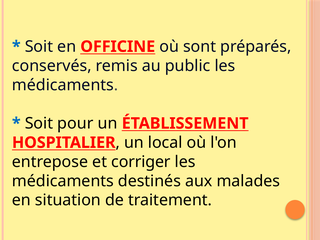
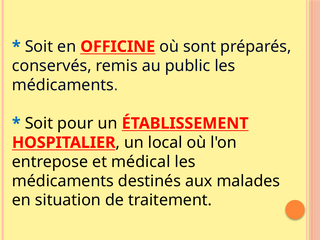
corriger: corriger -> médical (141, 162)
